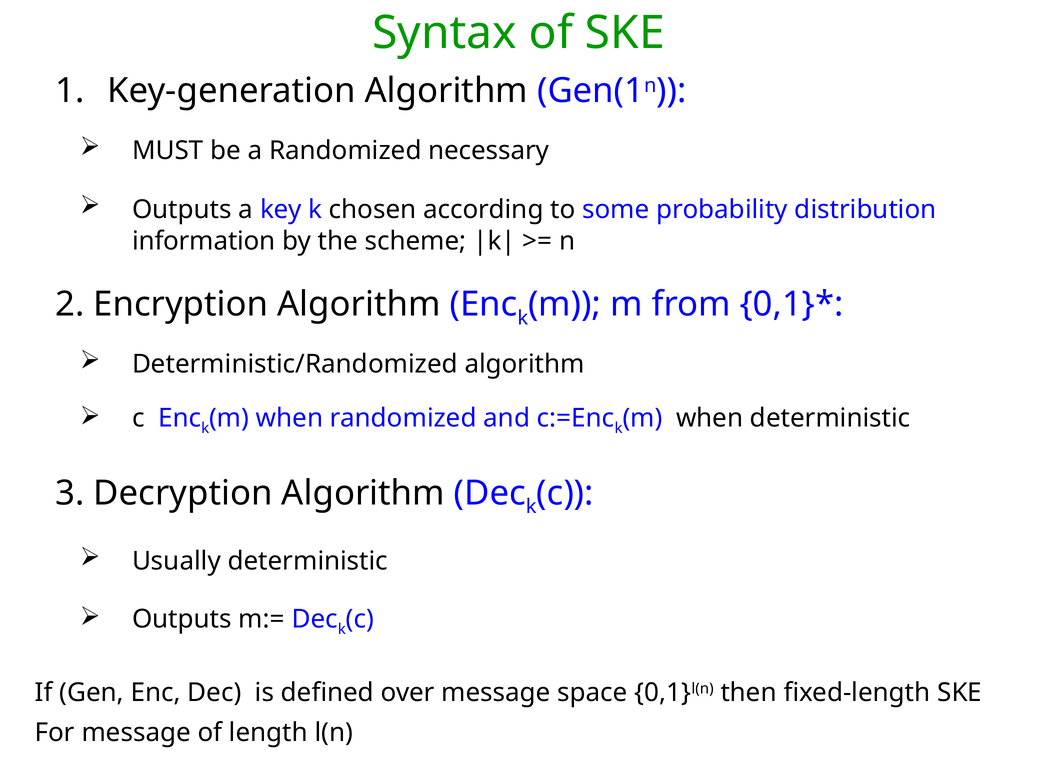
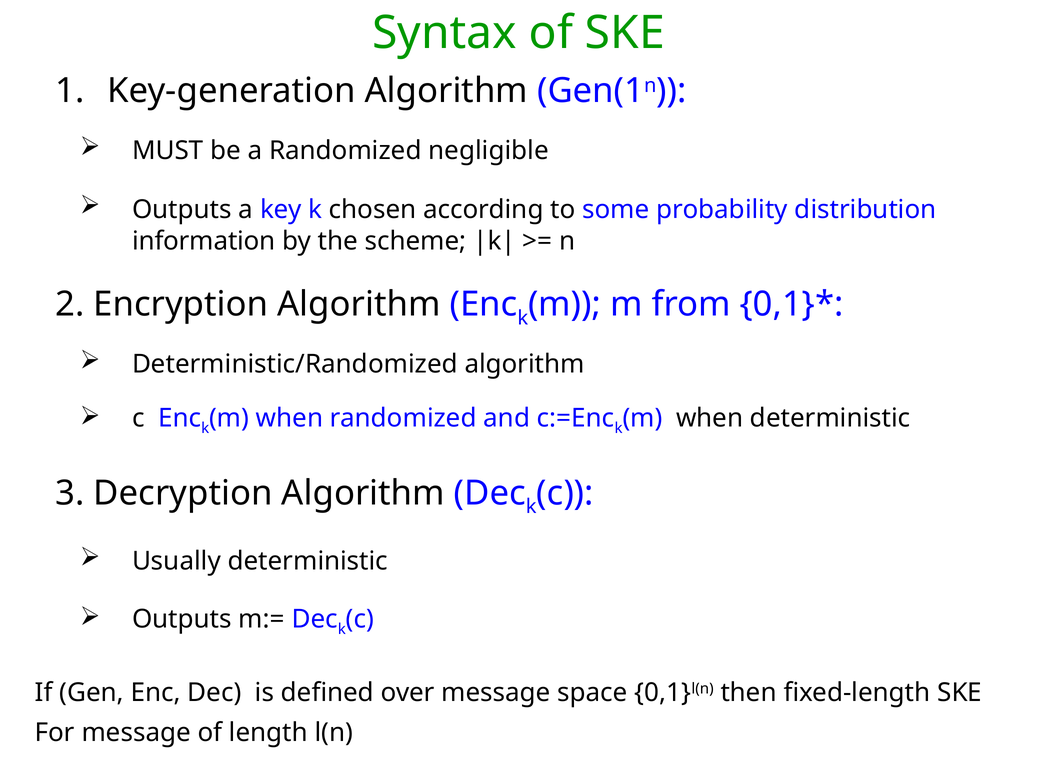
necessary: necessary -> negligible (489, 151)
